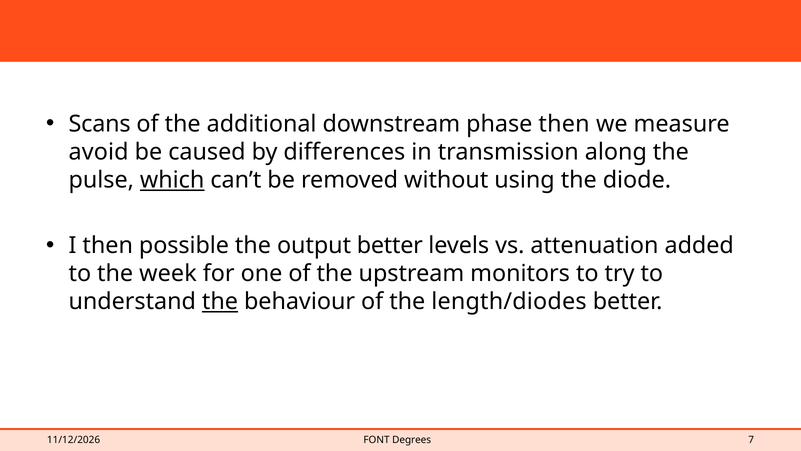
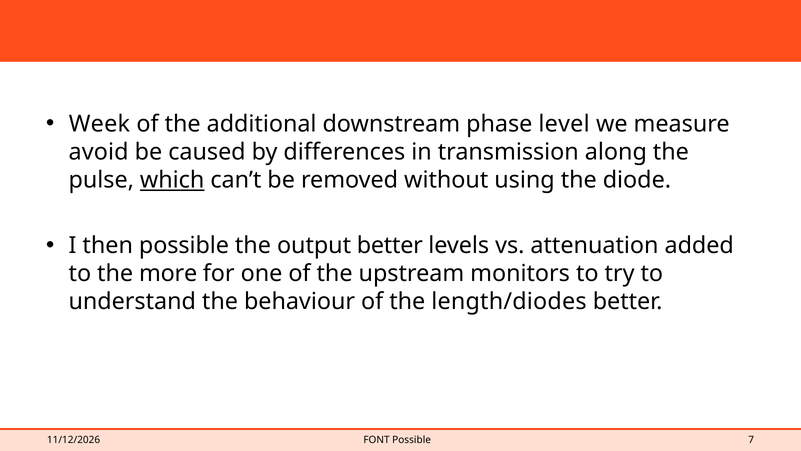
Scans: Scans -> Week (99, 124)
phase then: then -> level (564, 124)
week: week -> more (168, 273)
the underline: present -> none (220, 301)
FONT Degrees: Degrees -> Possible (412, 440)
